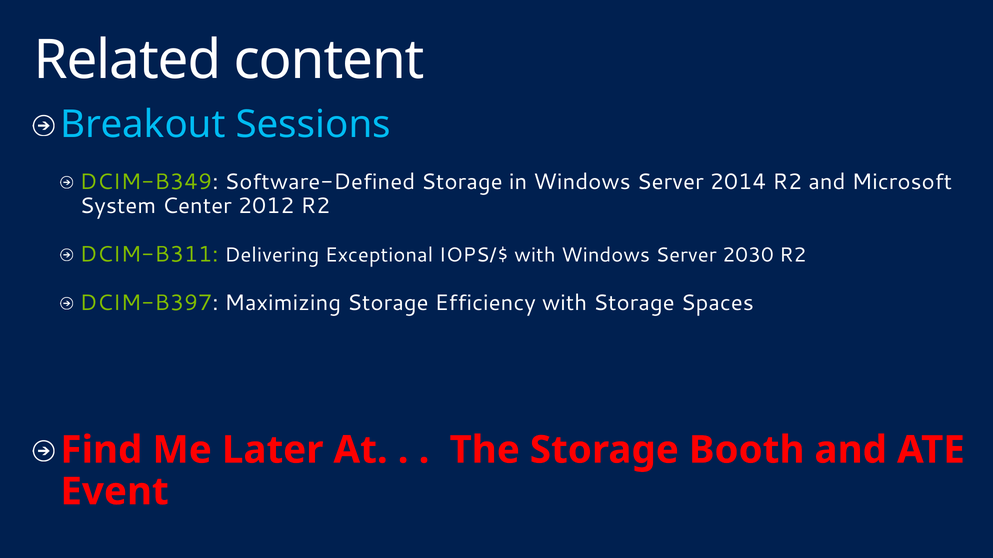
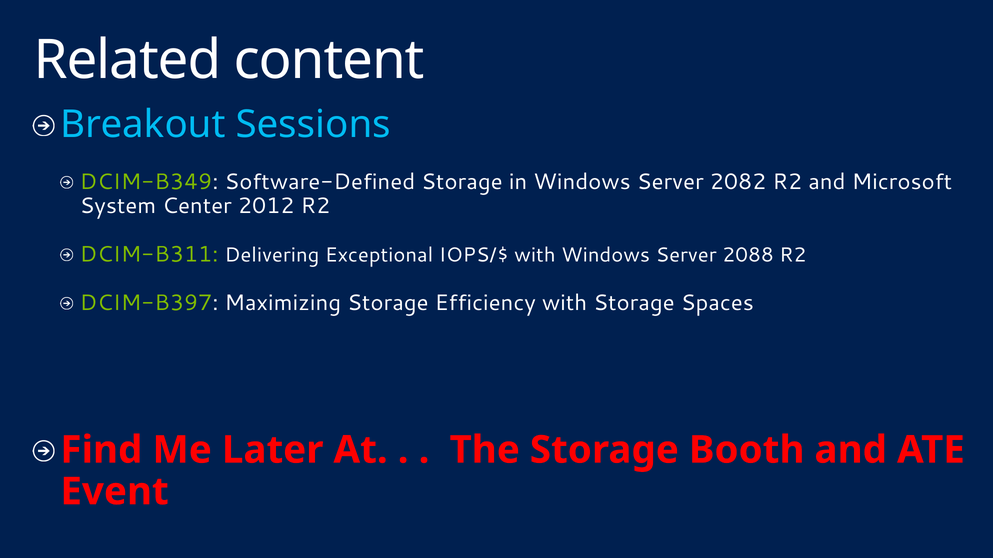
2014: 2014 -> 2082 (738, 182)
2030: 2030 -> 2088 (748, 255)
